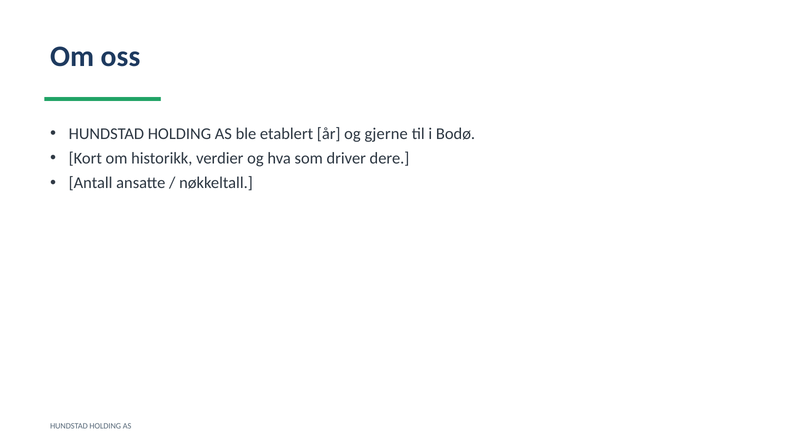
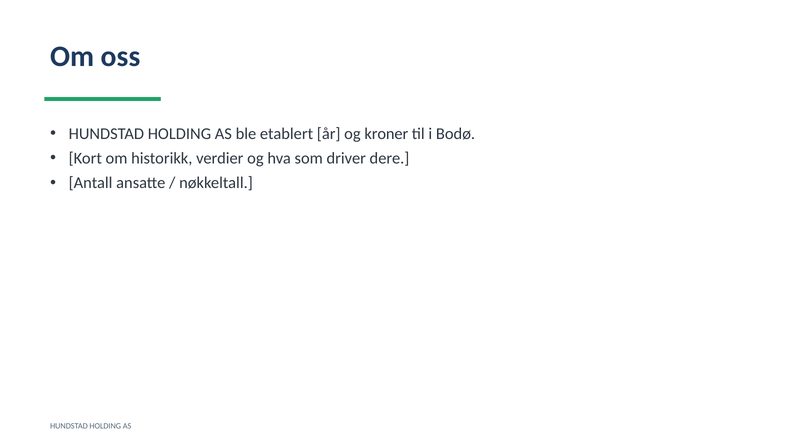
gjerne: gjerne -> kroner (386, 134)
